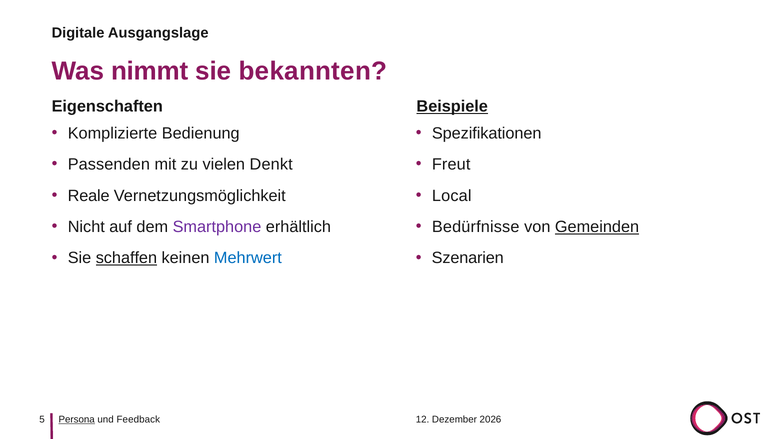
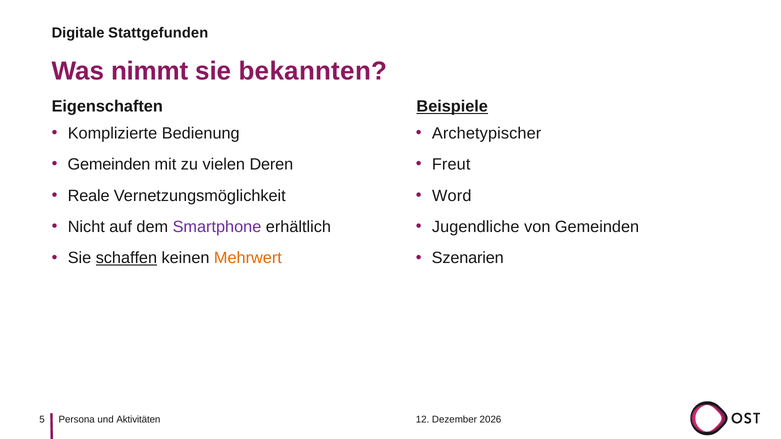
Ausgangslage: Ausgangslage -> Stattgefunden (158, 33)
Spezifikationen: Spezifikationen -> Archetypischer (487, 133)
Passenden: Passenden -> Gemeinden (109, 165)
Denkt: Denkt -> Deren (271, 165)
Local: Local -> Word (452, 196)
Bedürfnisse: Bedürfnisse -> Jugendliche (476, 227)
Gemeinden underline: present -> none (597, 227)
Mehrwert colour: blue -> orange (248, 258)
Persona underline: present -> none (77, 420)
Feedback: Feedback -> Aktivitäten (138, 420)
